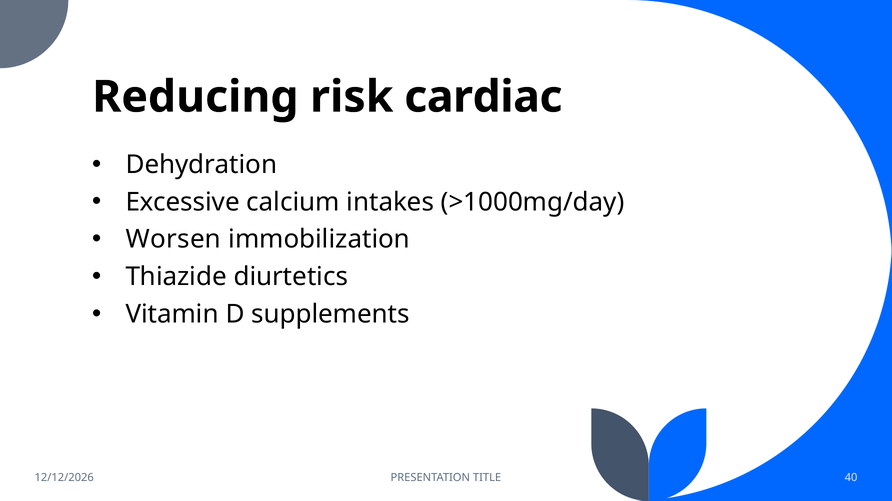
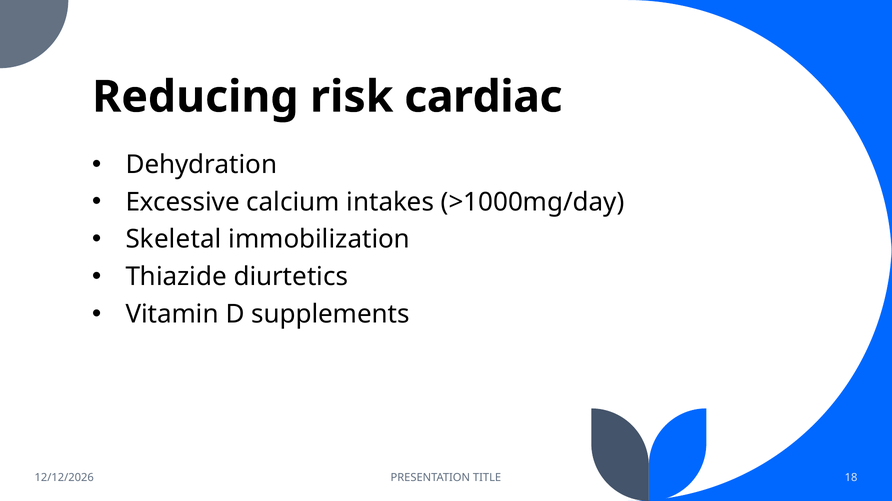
Worsen: Worsen -> Skeletal (174, 240)
40: 40 -> 18 (851, 478)
